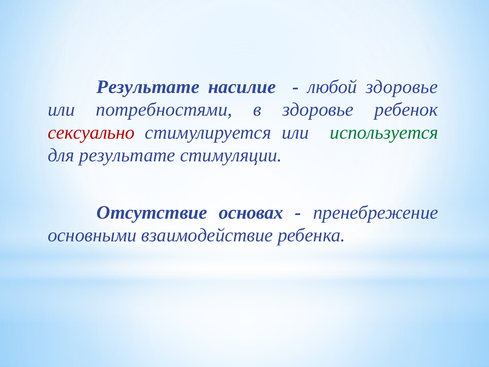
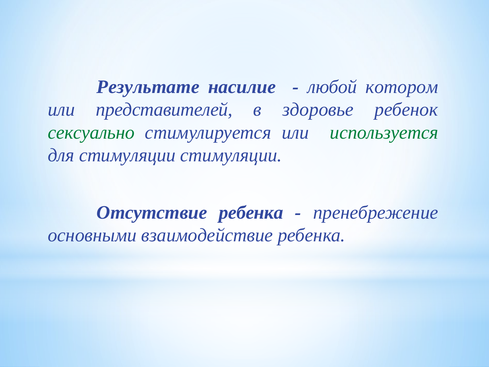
любой здоровье: здоровье -> котором (402, 87)
потребностями: потребностями -> представителей (164, 110)
сексуально colour: red -> green (91, 132)
для результате: результате -> стимуляции (127, 155)
Отсутствие основах: основах -> ребенка (251, 212)
